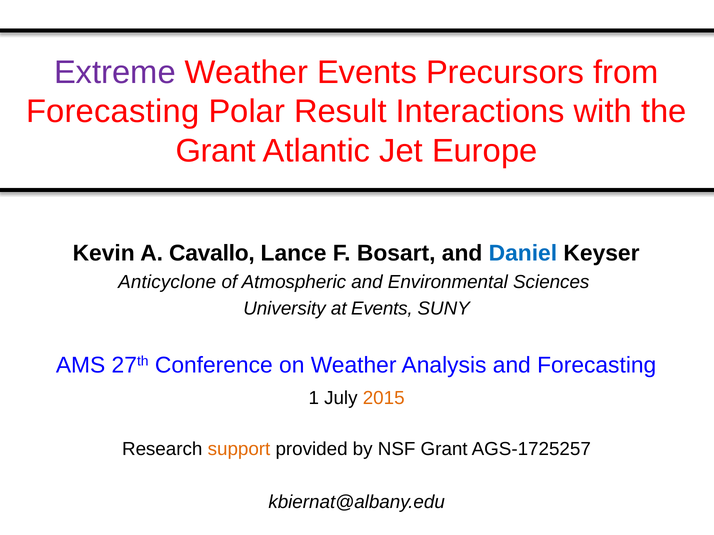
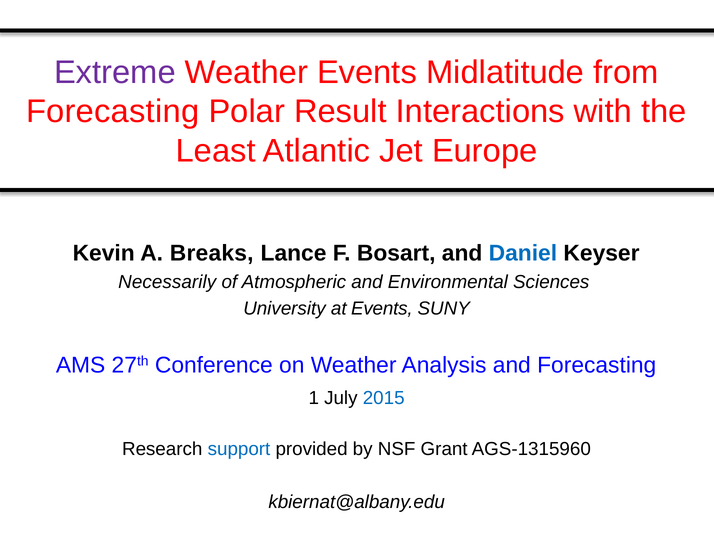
Precursors: Precursors -> Midlatitude (505, 72)
Grant: Grant -> Least (216, 151)
Cavallo: Cavallo -> Breaks (212, 254)
Anticyclone: Anticyclone -> Necessarily (167, 282)
2015 colour: orange -> blue (384, 399)
support colour: orange -> blue (239, 449)
AGS-1725257: AGS-1725257 -> AGS-1315960 (531, 449)
